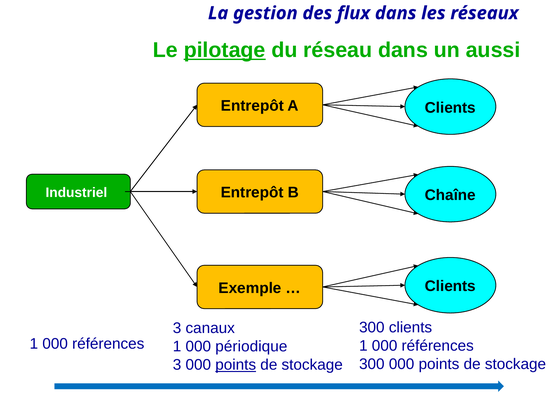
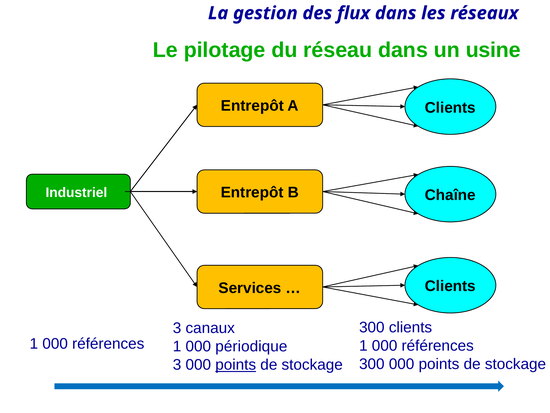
pilotage underline: present -> none (225, 50)
aussi: aussi -> usine (493, 50)
Exemple: Exemple -> Services (250, 288)
